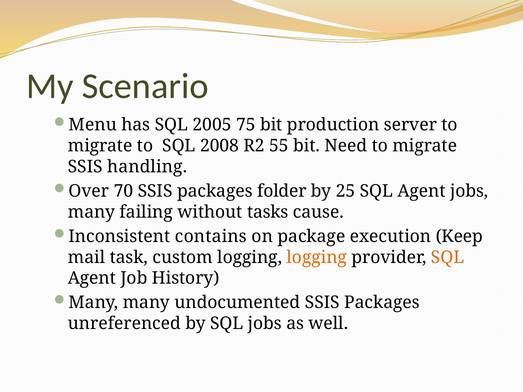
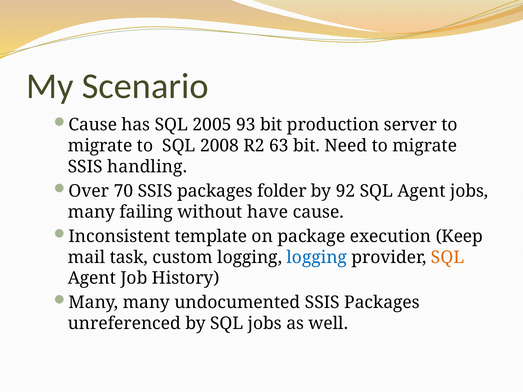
Menu: Menu -> Cause (93, 125)
75: 75 -> 93 (246, 125)
55: 55 -> 63 (279, 146)
25: 25 -> 92 (345, 191)
tasks: tasks -> have (268, 212)
contains: contains -> template (211, 237)
logging colour: orange -> blue (317, 257)
